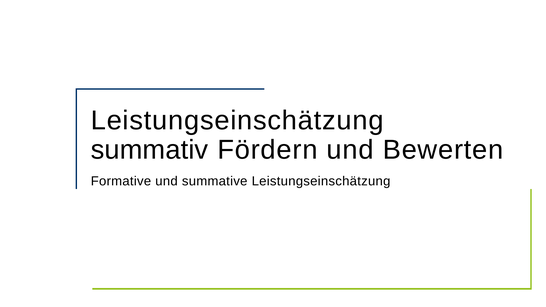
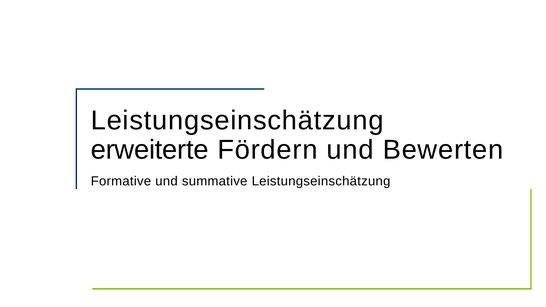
summativ: summativ -> erweiterte (150, 150)
